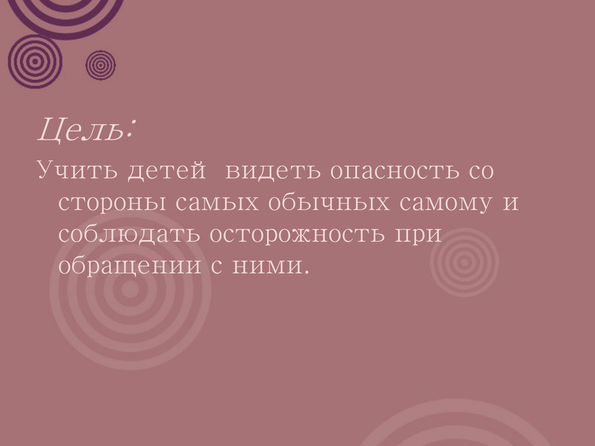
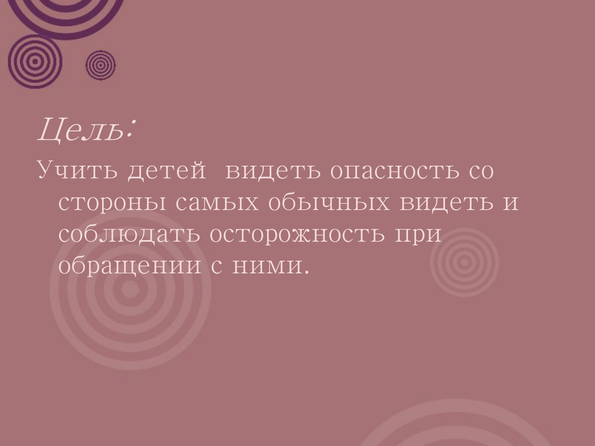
обычных самому: самому -> видеть (447, 202)
